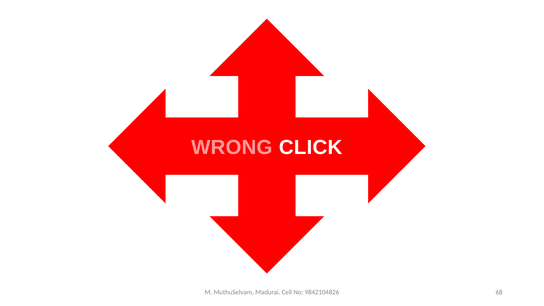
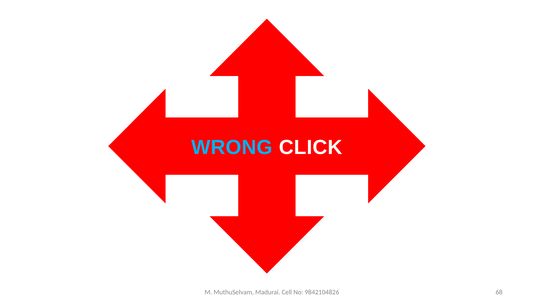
WRONG colour: pink -> light blue (232, 148)
